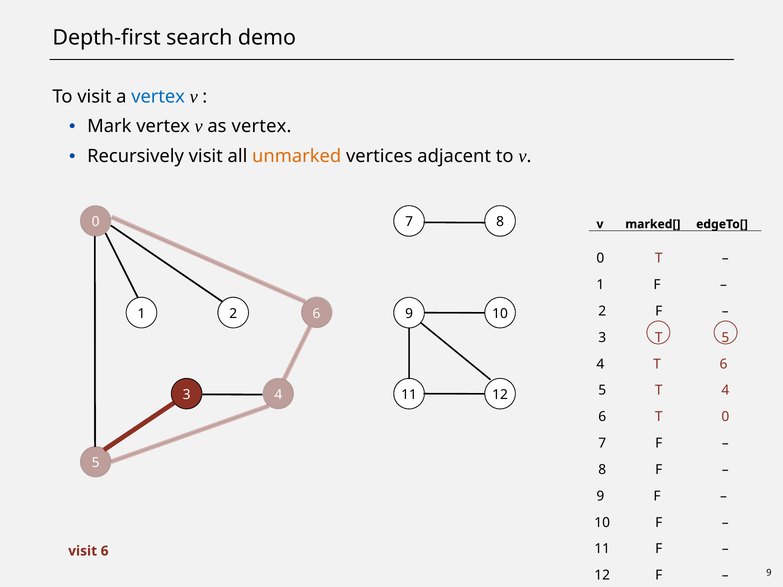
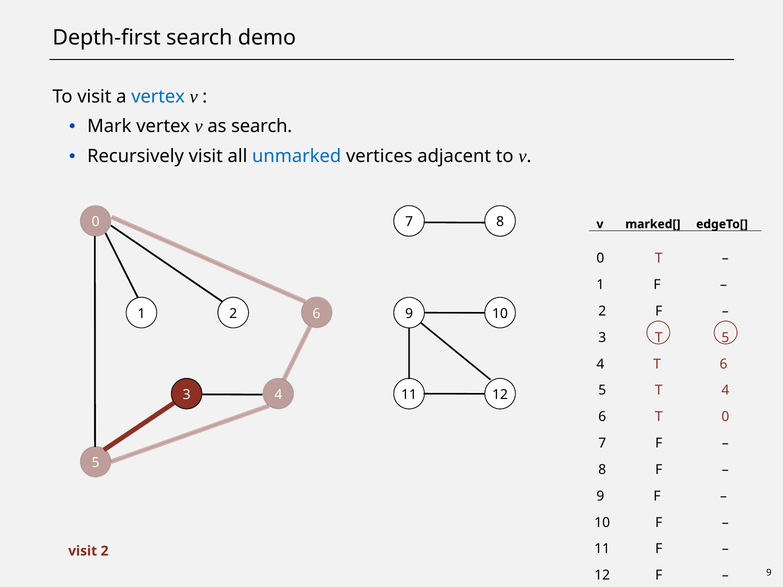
as vertex: vertex -> search (262, 126)
unmarked colour: orange -> blue (297, 156)
visit 6: 6 -> 2 (105, 551)
